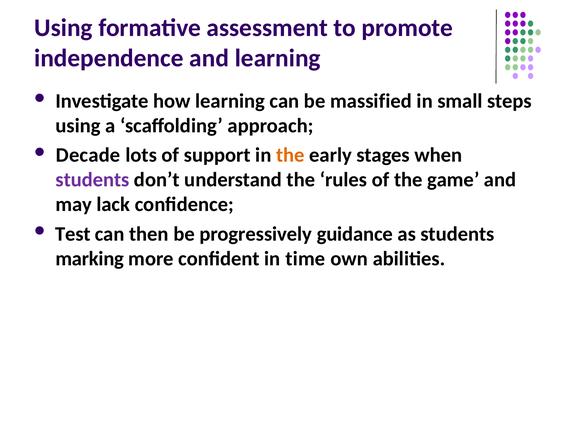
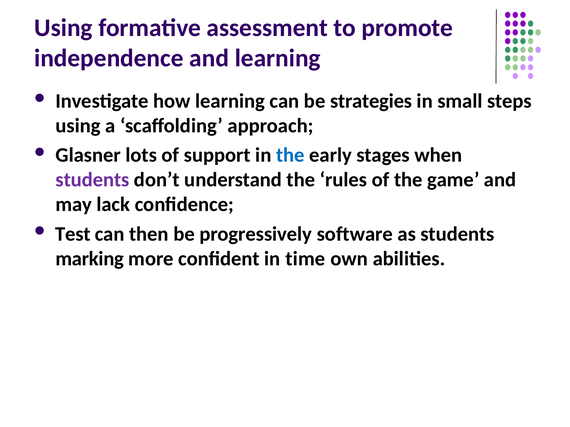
massified: massified -> strategies (371, 101)
Decade: Decade -> Glasner (88, 155)
the colour: orange -> blue (290, 155)
guidance: guidance -> software (355, 234)
